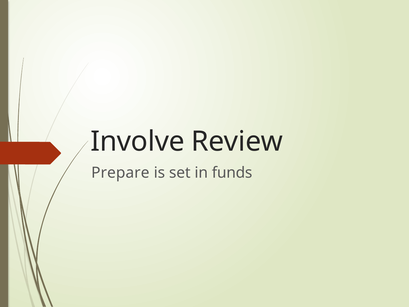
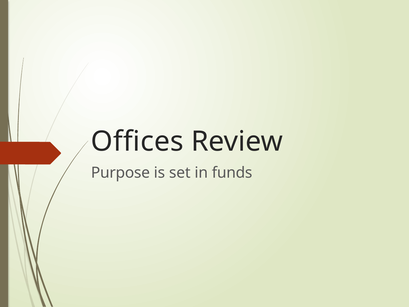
Involve: Involve -> Offices (137, 142)
Prepare: Prepare -> Purpose (120, 173)
